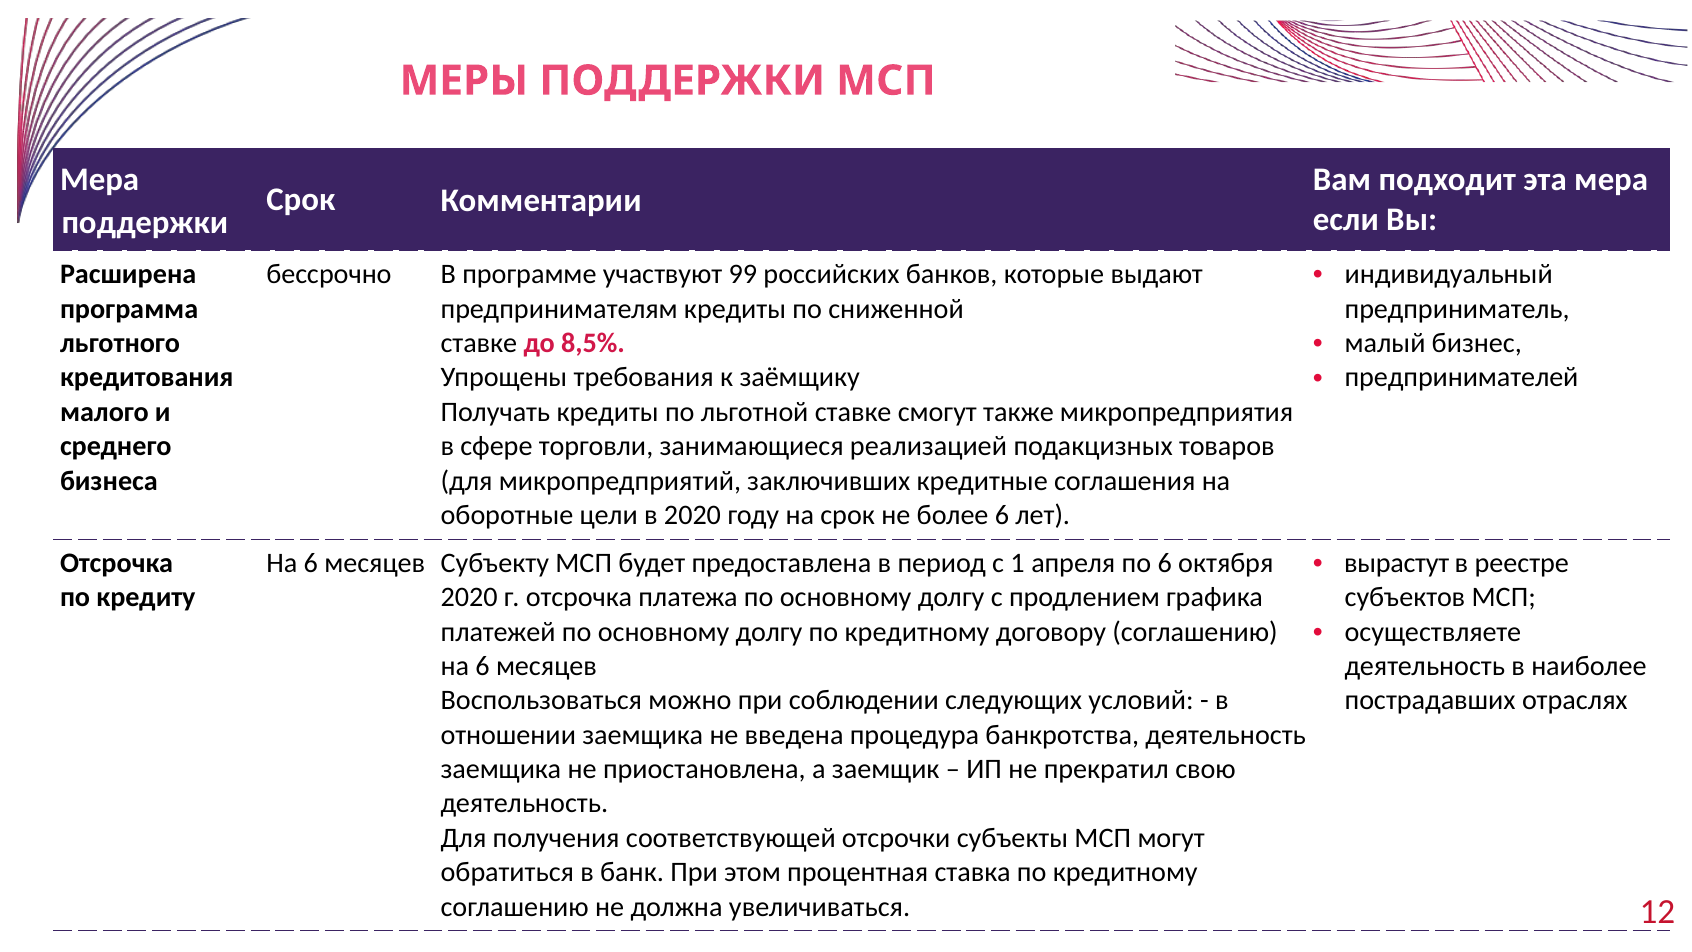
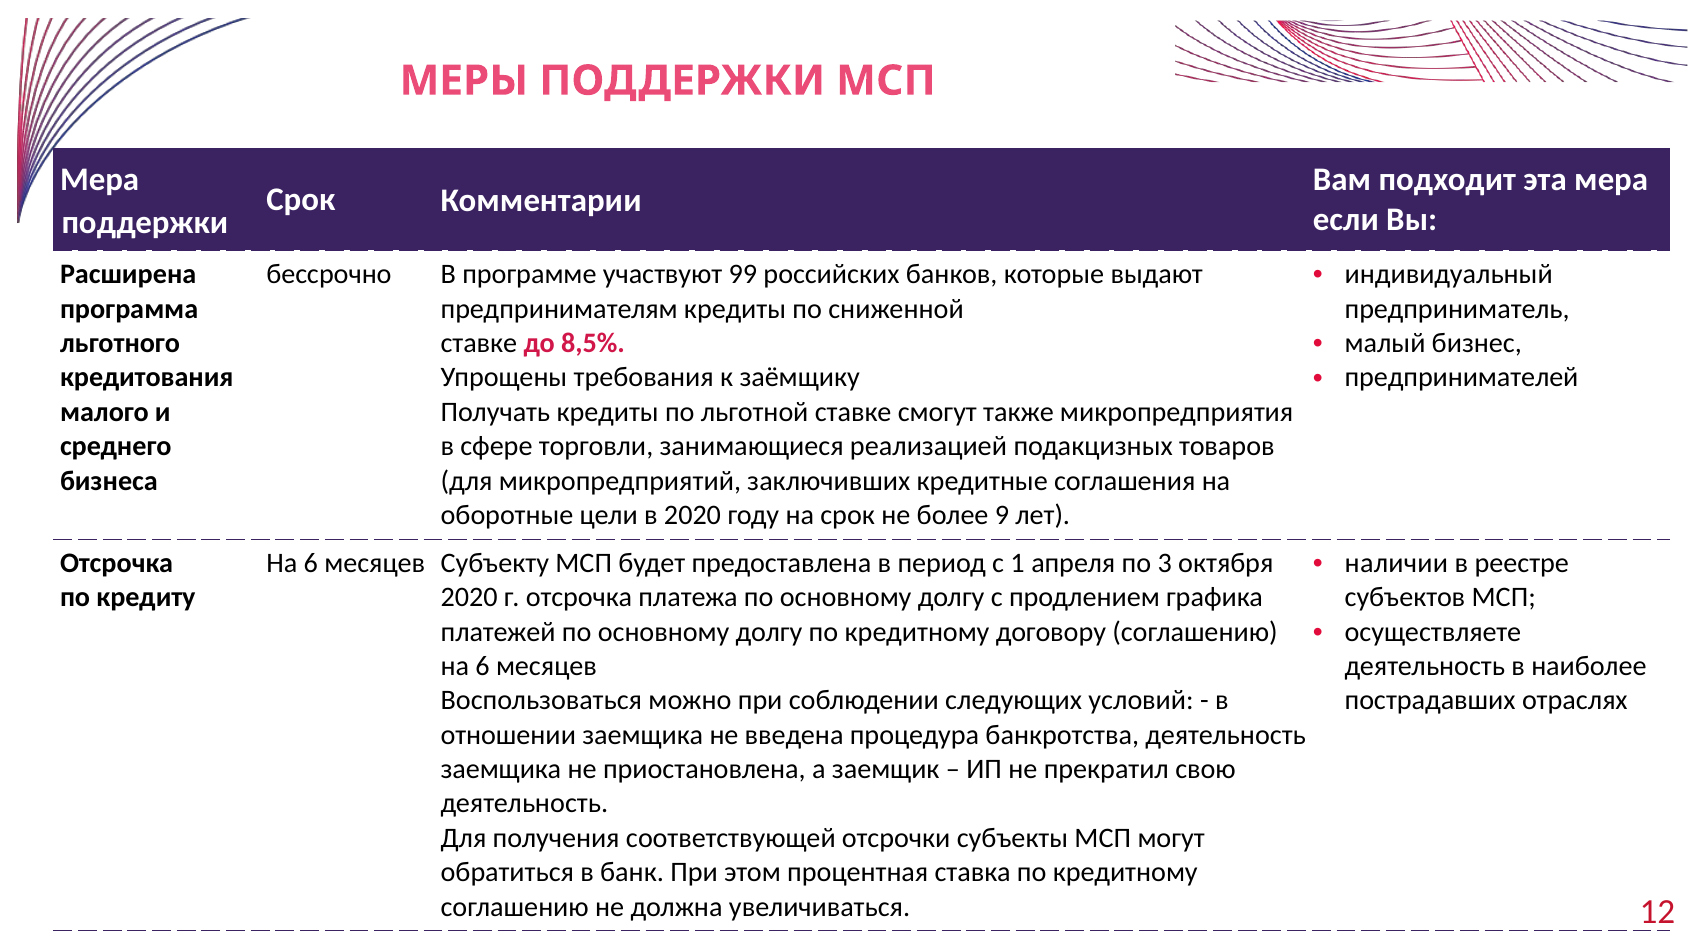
более 6: 6 -> 9 (1002, 515)
вырастут: вырастут -> наличии (1396, 563)
по 6: 6 -> 3 (1165, 563)
